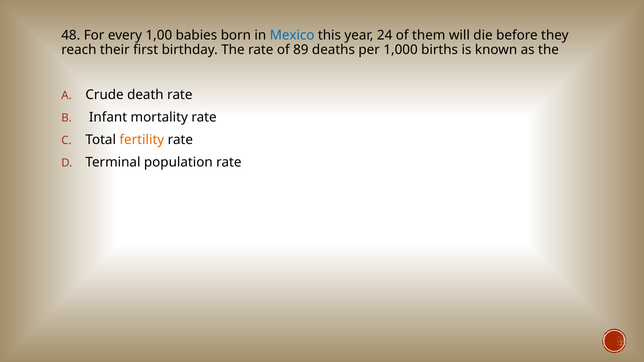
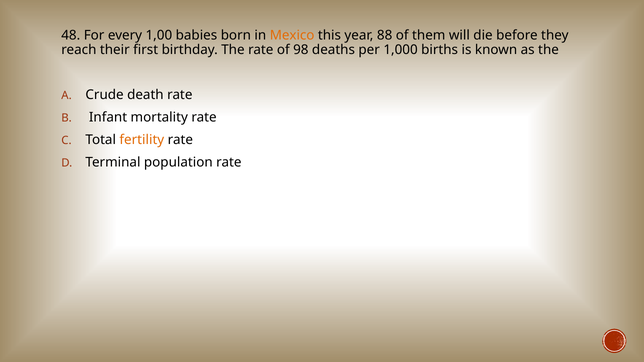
Mexico colour: blue -> orange (292, 35)
24: 24 -> 88 (385, 35)
89: 89 -> 98 (301, 50)
